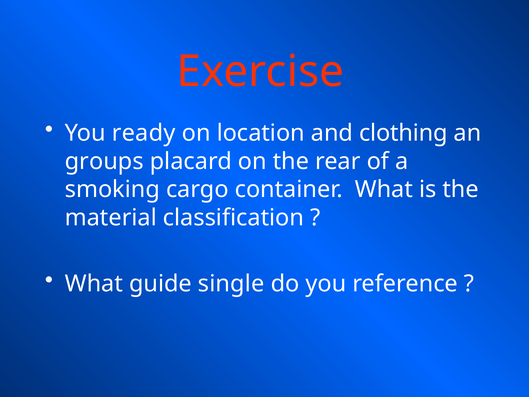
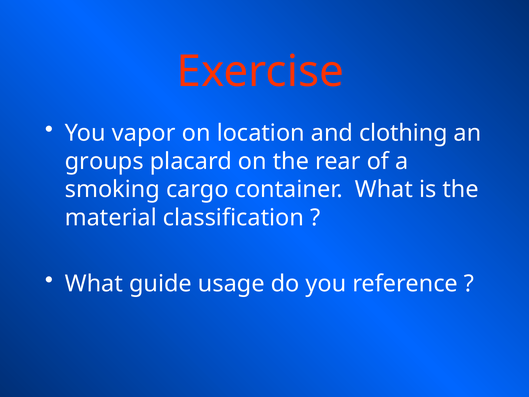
ready: ready -> vapor (144, 133)
single: single -> usage (231, 284)
